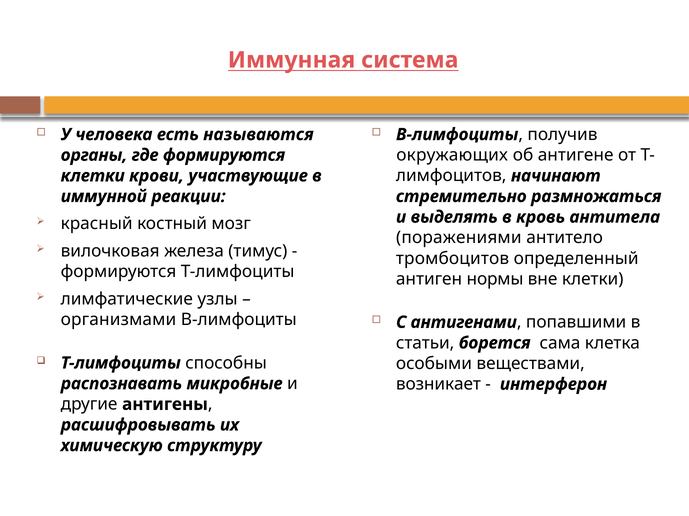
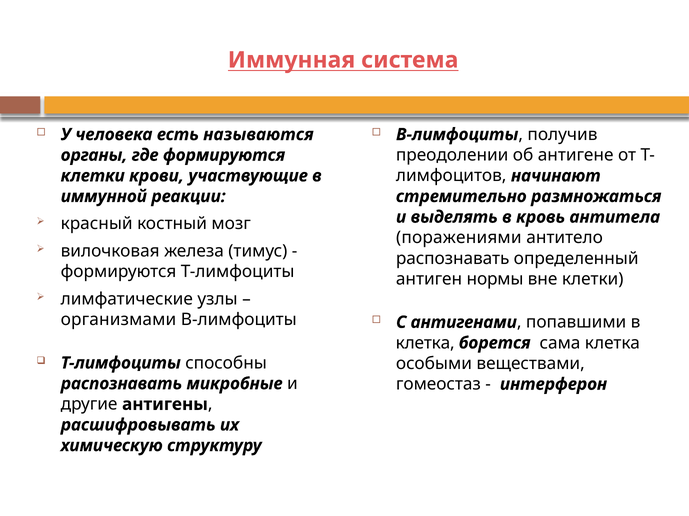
окружающих: окружающих -> преодолении (452, 155)
тромбоцитов: тромбоцитов -> распознавать (453, 259)
статьи: статьи -> клетка (425, 343)
возникает: возникает -> гомеостаз (438, 385)
